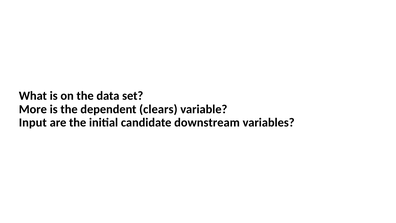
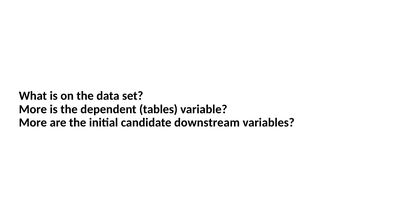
clears: clears -> tables (158, 109)
Input: Input -> More (33, 123)
